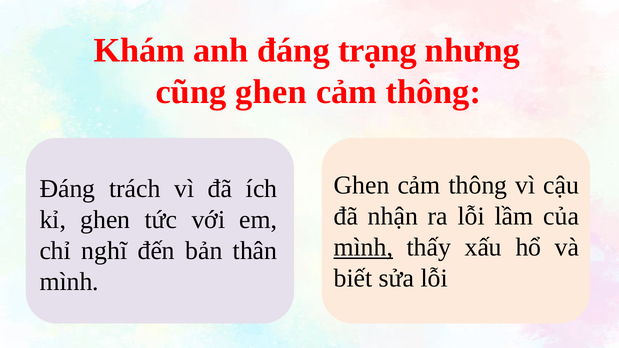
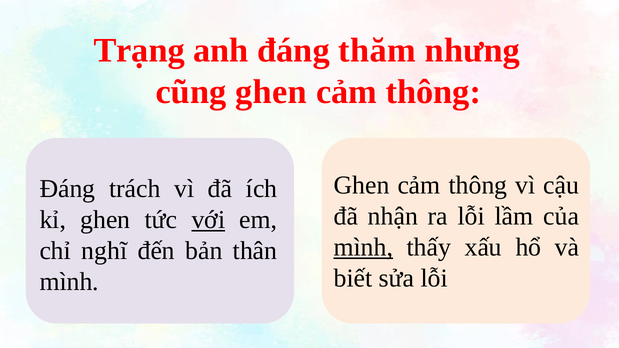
Khám: Khám -> Trạng (139, 51)
trạng: trạng -> thăm (377, 51)
với underline: none -> present (208, 220)
